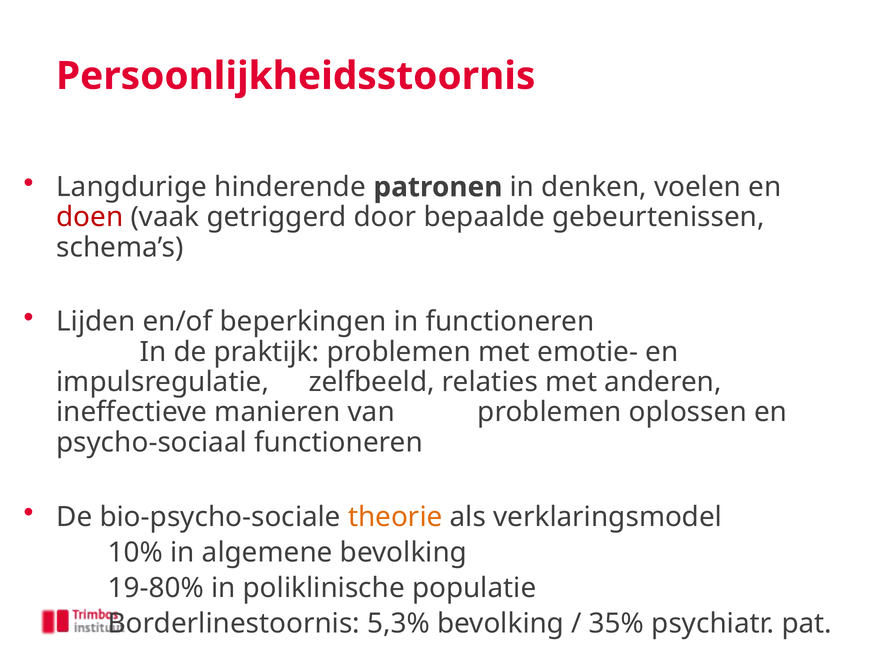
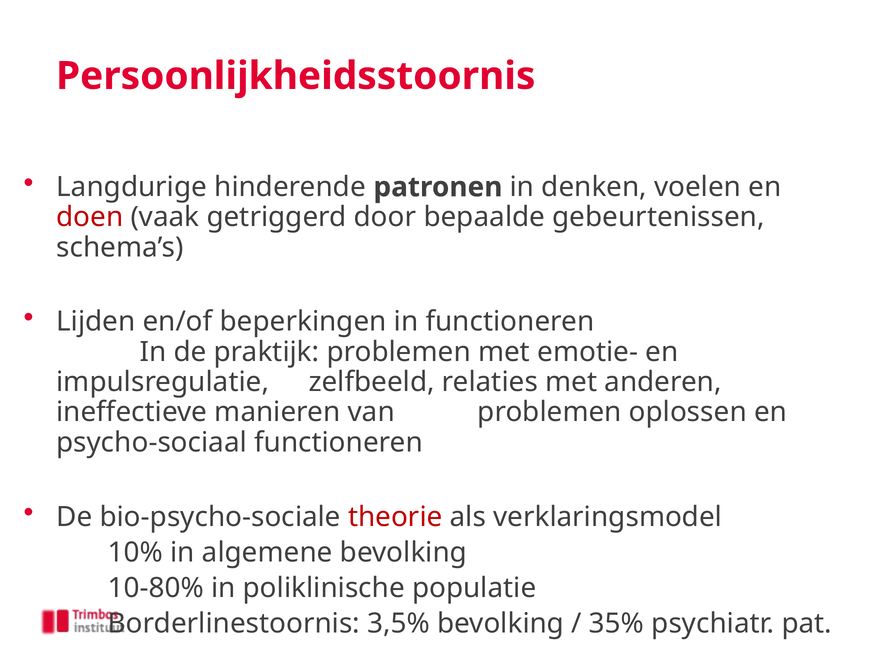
theorie colour: orange -> red (395, 516)
19-80%: 19-80% -> 10-80% (156, 588)
5,3%: 5,3% -> 3,5% (398, 623)
